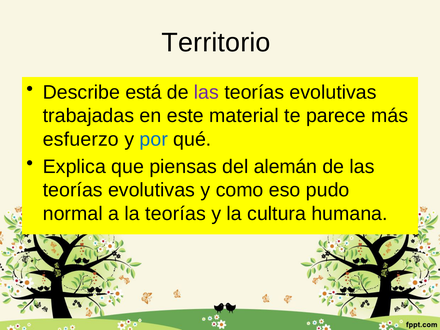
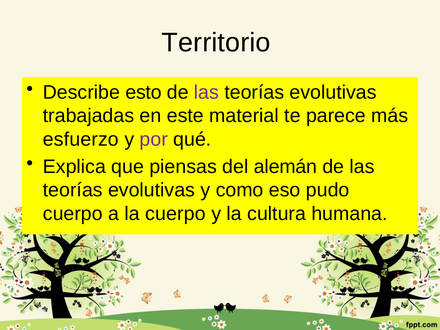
está: está -> esto (144, 92)
por colour: blue -> purple (154, 139)
normal: normal -> cuerpo (73, 214)
la teorías: teorías -> cuerpo (175, 214)
